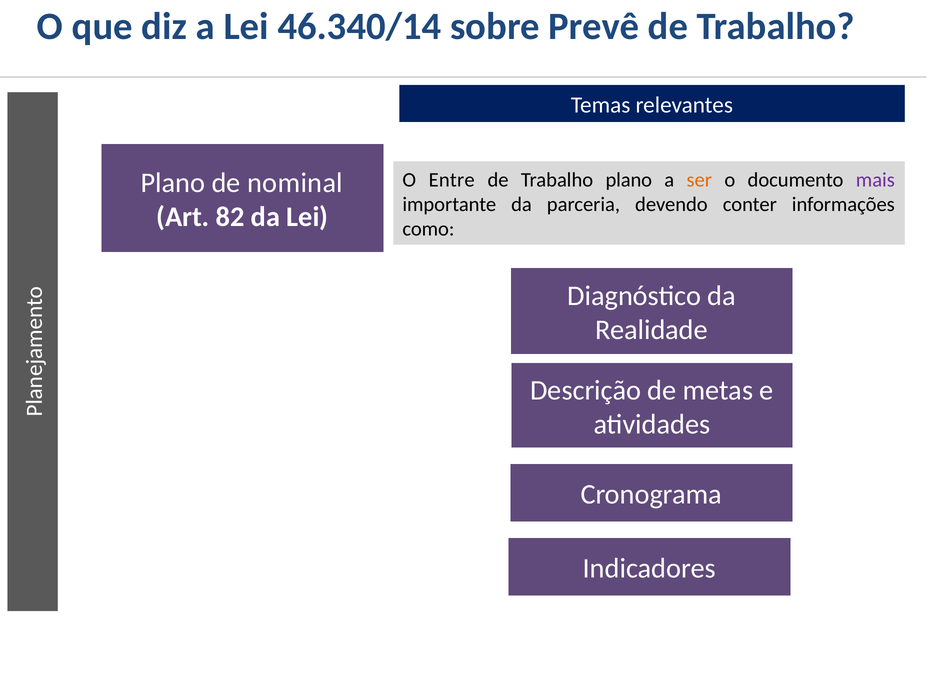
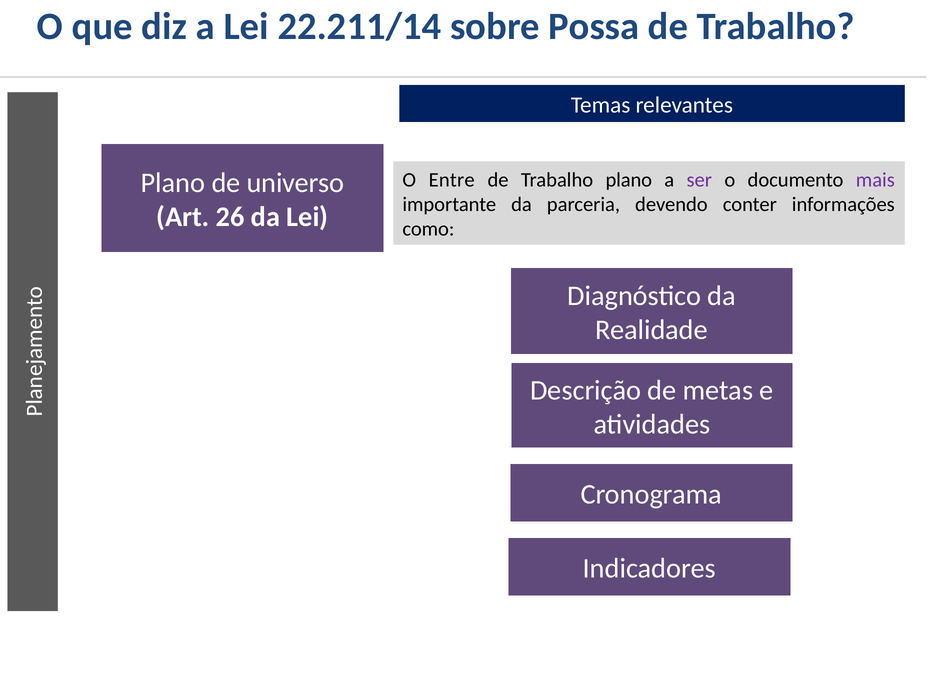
46.340/14: 46.340/14 -> 22.211/14 (359, 27)
Prevê: Prevê -> Possa (594, 27)
ser colour: orange -> purple (699, 180)
nominal: nominal -> universo (295, 183)
82: 82 -> 26 (230, 217)
